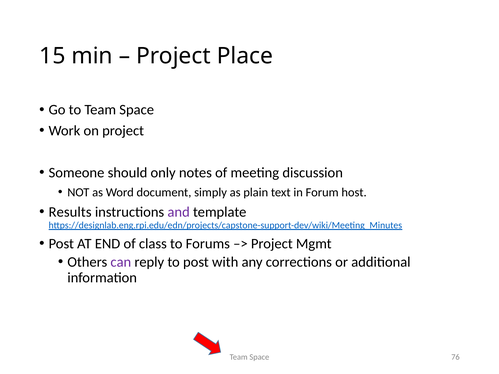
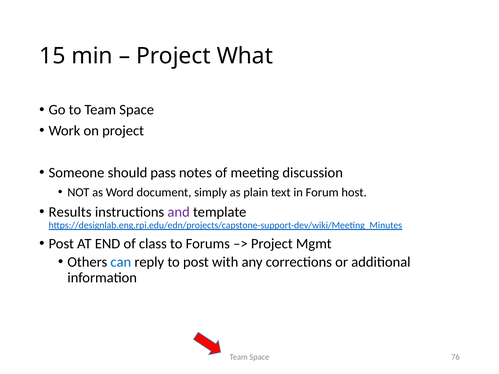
Place: Place -> What (245, 56)
only: only -> pass (163, 173)
can colour: purple -> blue (121, 262)
